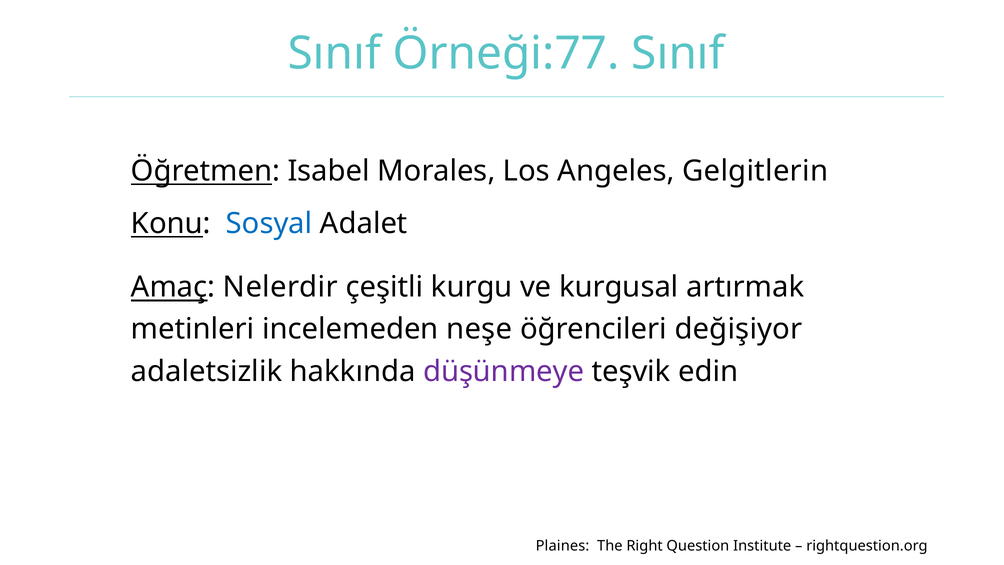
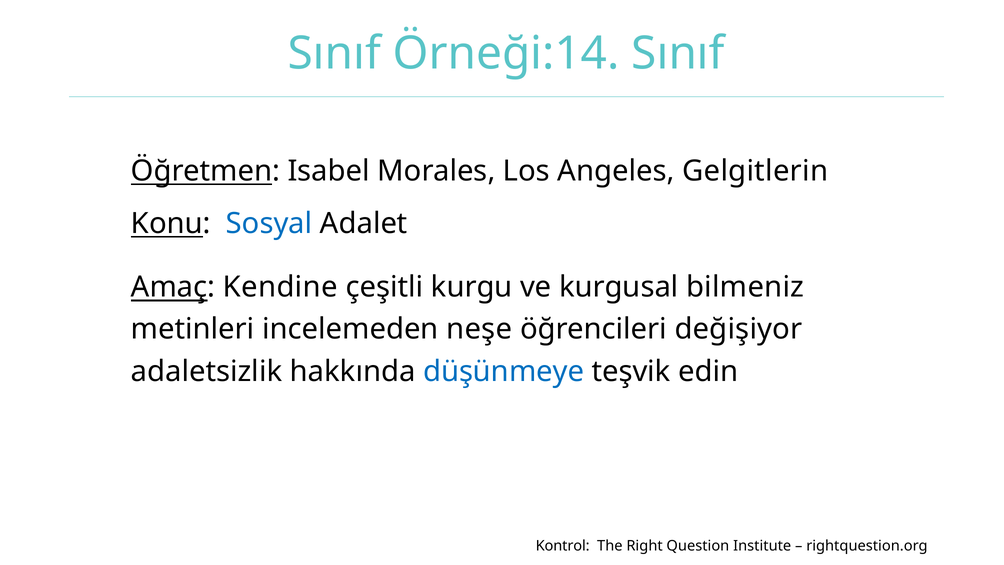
Örneği:77: Örneği:77 -> Örneği:14 (506, 54)
Nelerdir: Nelerdir -> Kendine (280, 287)
artırmak: artırmak -> bilmeniz (745, 287)
düşünmeye colour: purple -> blue (504, 371)
Plaines: Plaines -> Kontrol (563, 546)
